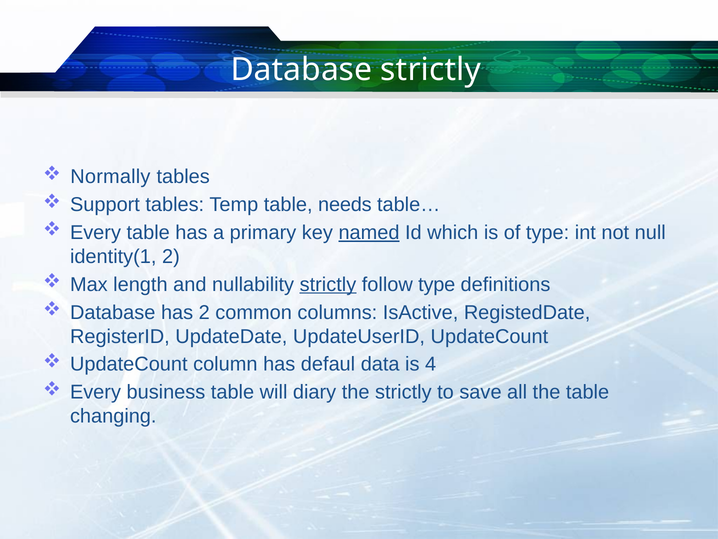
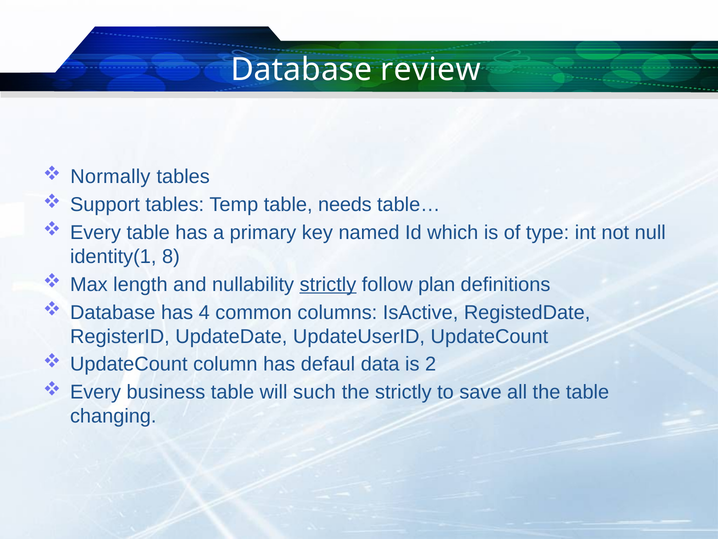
Database strictly: strictly -> review (431, 70)
named underline: present -> none (369, 232)
identity(1 2: 2 -> 8 (171, 256)
follow type: type -> plan (437, 284)
has 2: 2 -> 4 (204, 312)
4: 4 -> 2 (431, 364)
diary: diary -> such (314, 392)
